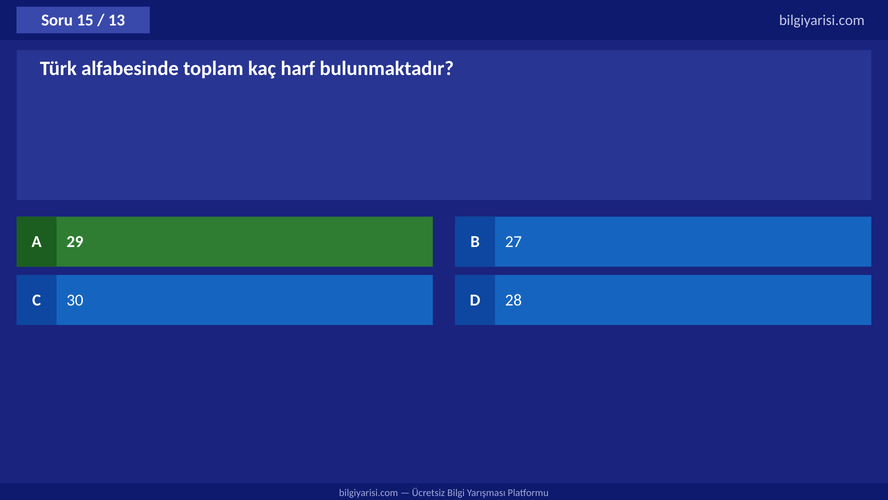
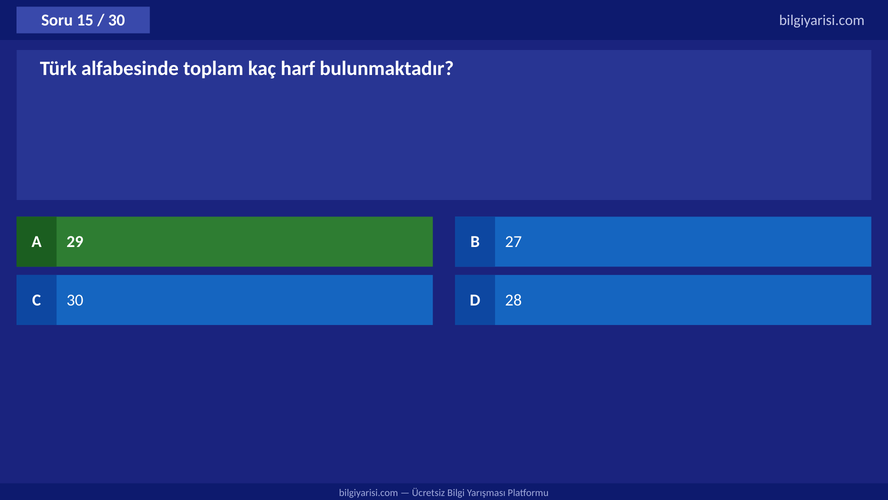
13: 13 -> 30 (117, 20)
